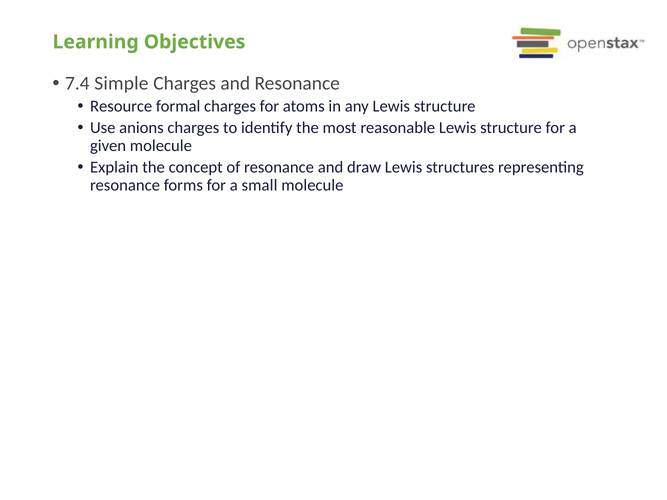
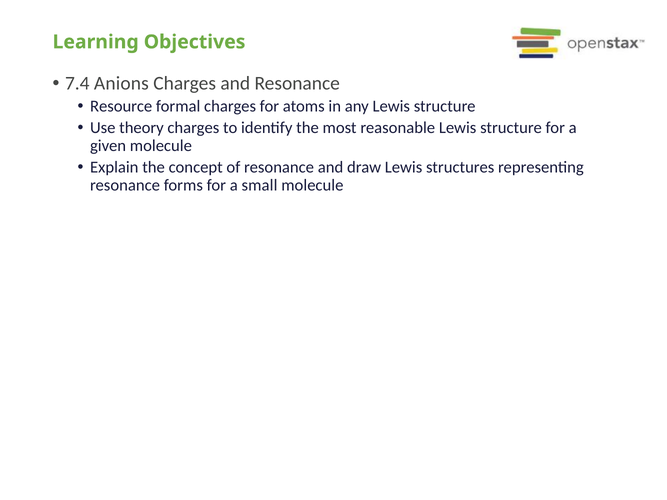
Simple: Simple -> Anions (121, 83)
anions: anions -> theory (141, 128)
